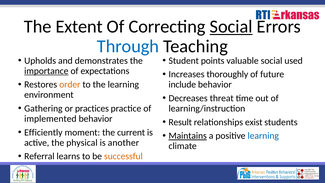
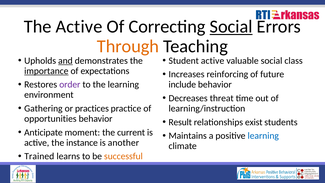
The Extent: Extent -> Active (79, 27)
Through colour: blue -> orange (128, 46)
and underline: none -> present (65, 61)
Student points: points -> active (213, 61)
used: used -> class (294, 61)
thoroughly: thoroughly -> reinforcing (227, 74)
order colour: orange -> purple (70, 85)
implemented: implemented -> opportunities (50, 119)
Efficiently: Efficiently -> Anticipate (43, 132)
Maintains underline: present -> none (188, 136)
physical: physical -> instance (82, 142)
Referral: Referral -> Trained (39, 156)
